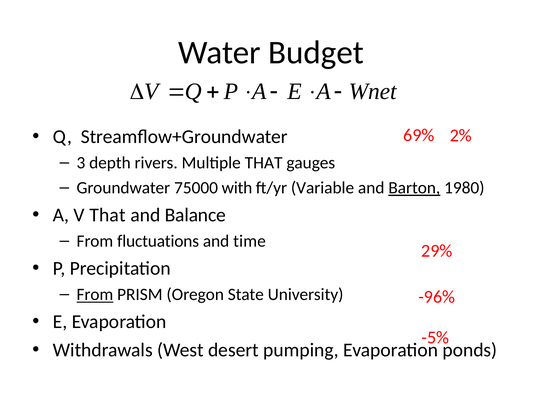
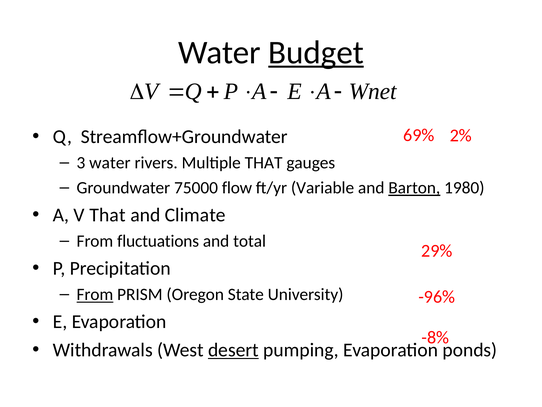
Budget underline: none -> present (316, 52)
3 depth: depth -> water (110, 163)
with: with -> flow (237, 188)
Balance: Balance -> Climate (195, 215)
time: time -> total (250, 241)
-5%: -5% -> -8% (435, 337)
desert underline: none -> present (233, 350)
